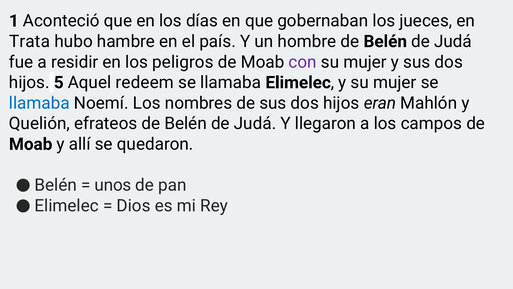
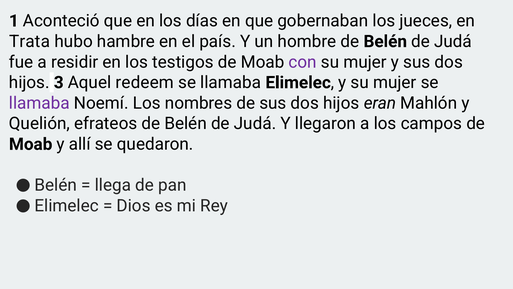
peligros: peligros -> testigos (183, 62)
5: 5 -> 3 (59, 82)
llamaba colour: blue -> purple (39, 103)
unos: unos -> llega (113, 185)
